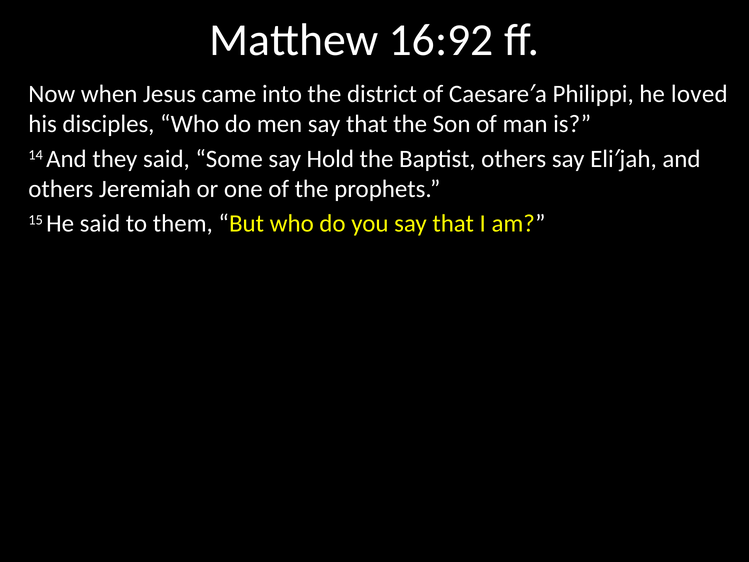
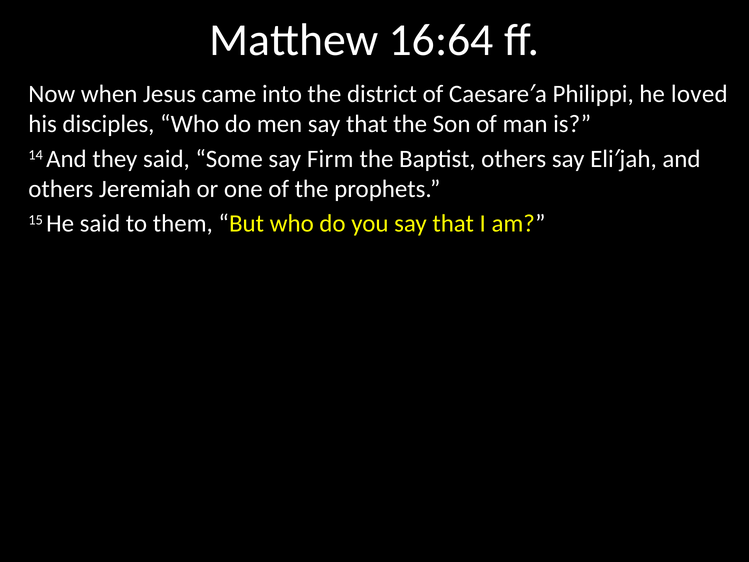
16:92: 16:92 -> 16:64 (441, 40)
Hold: Hold -> Firm (330, 159)
